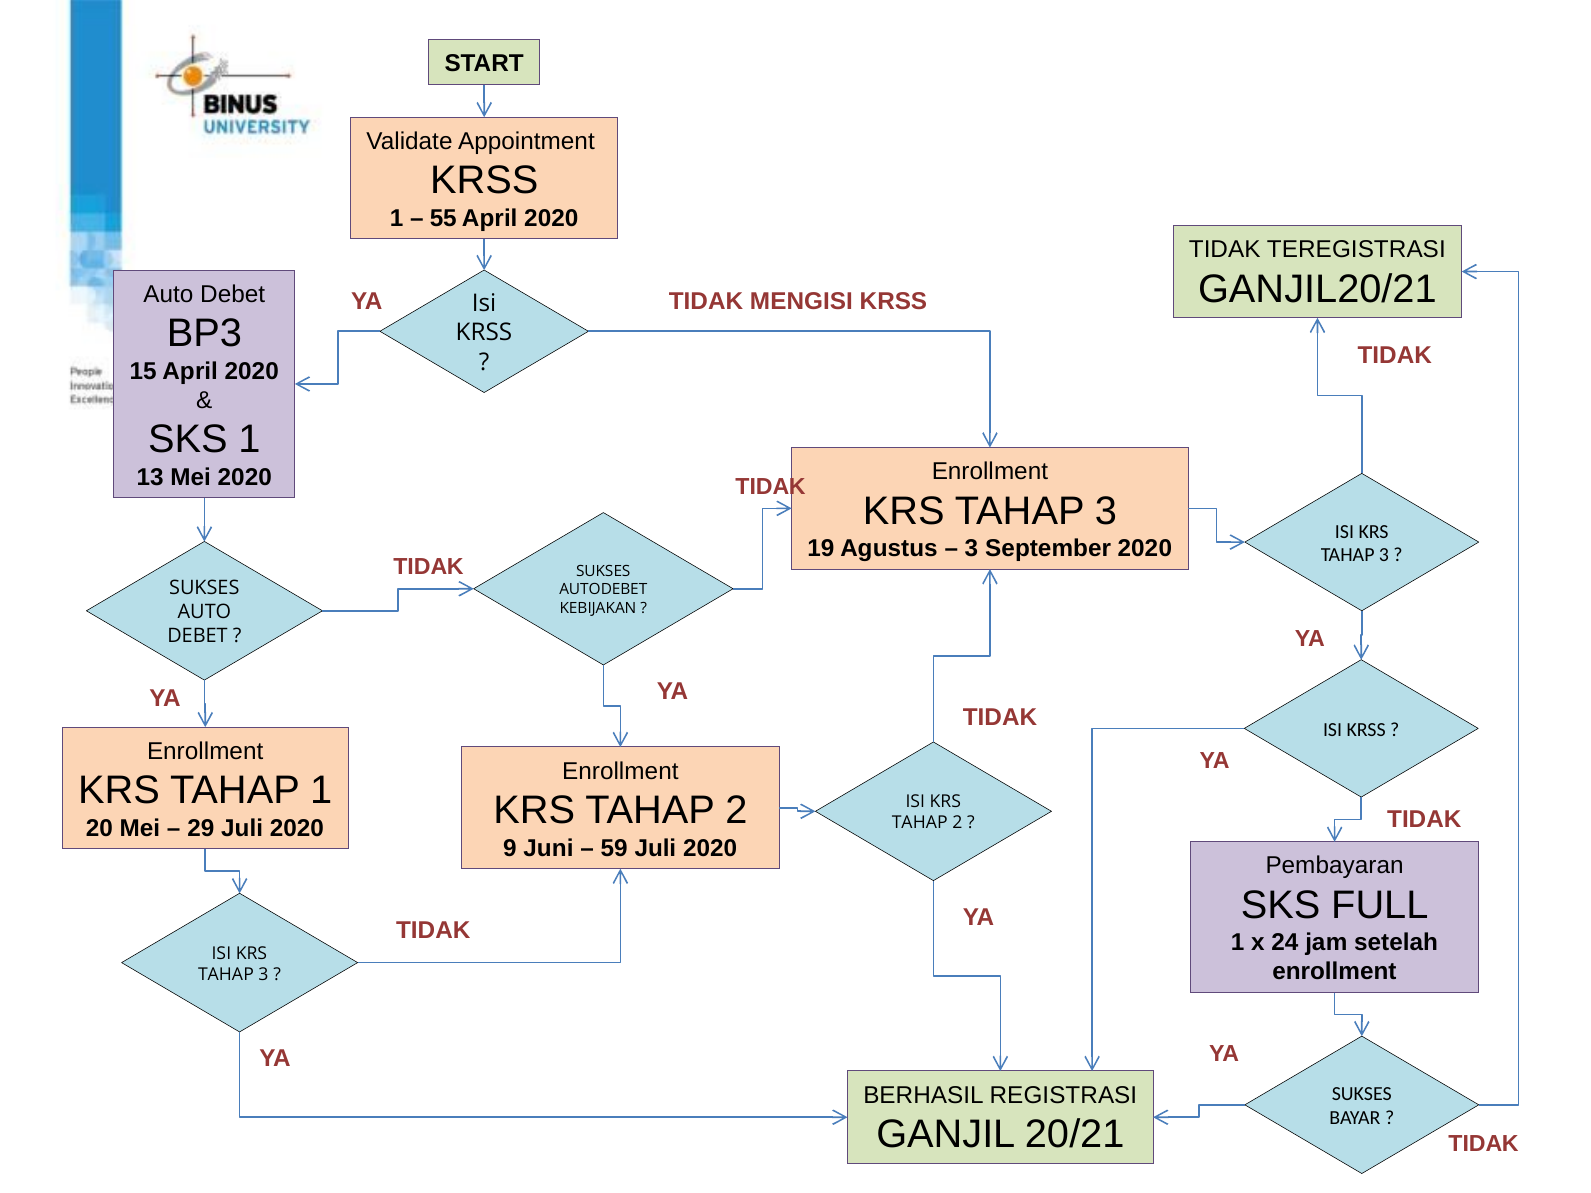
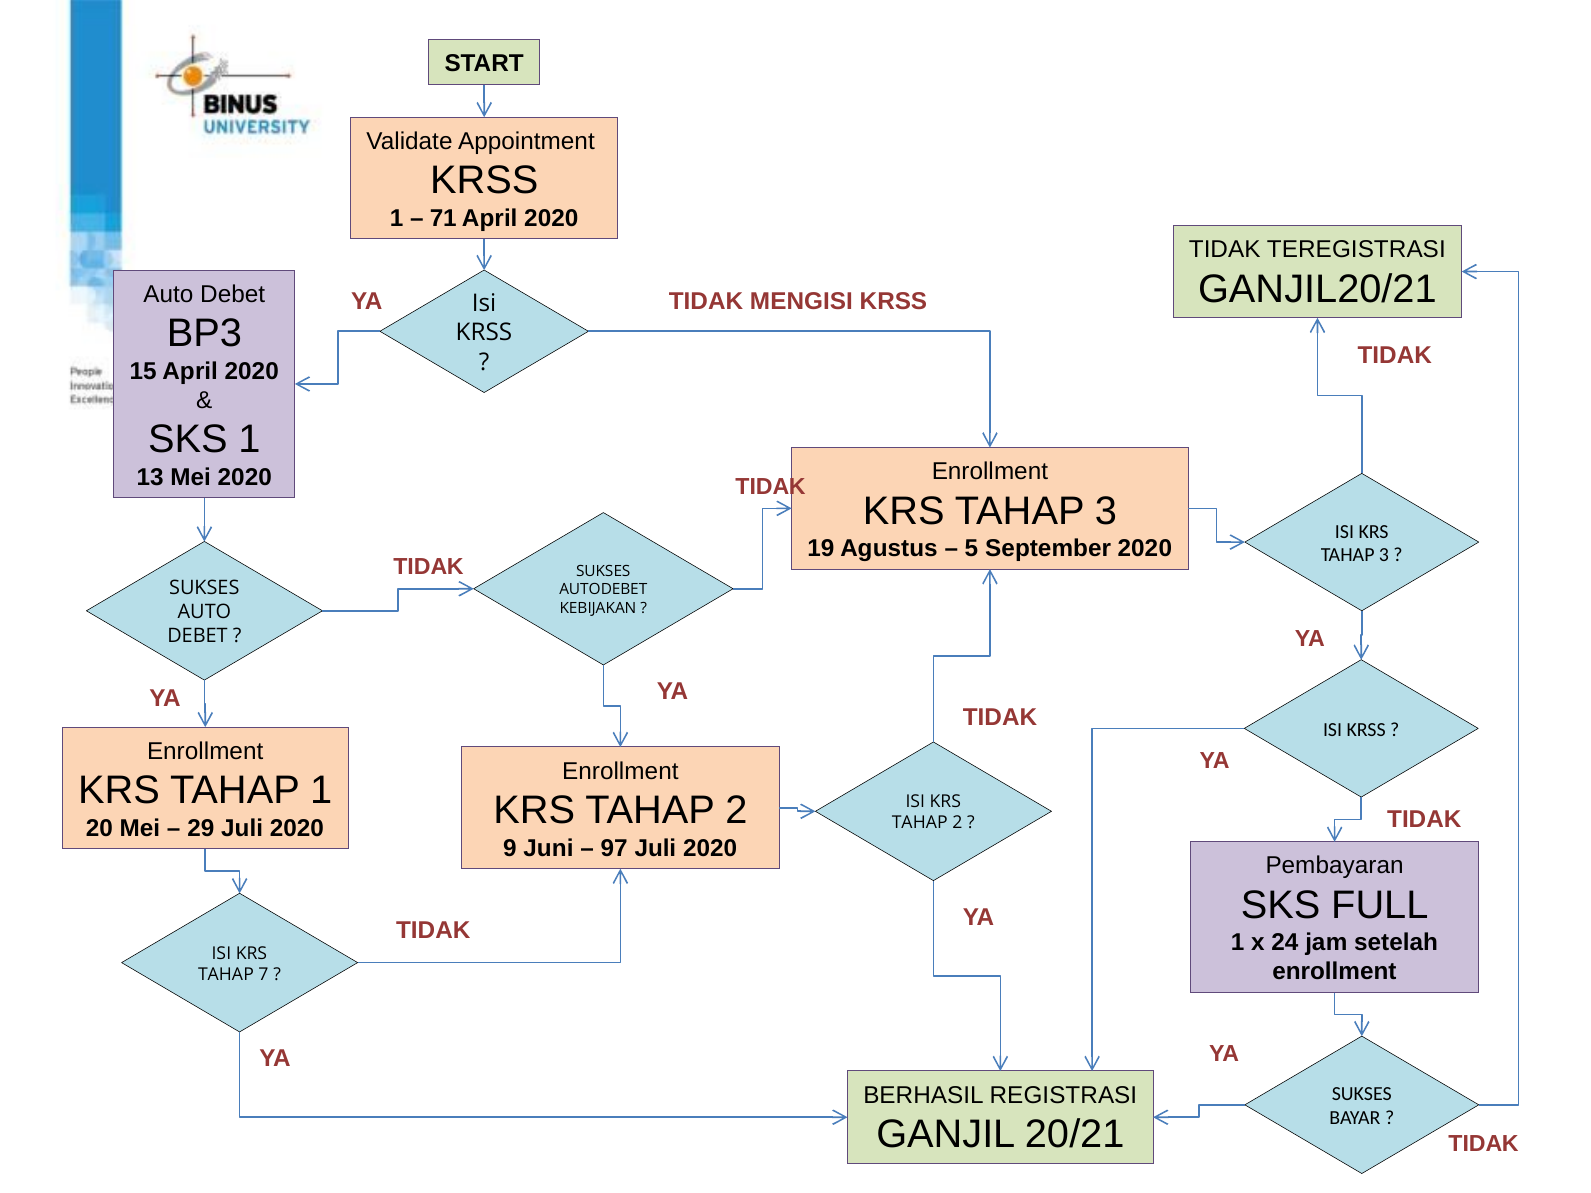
55: 55 -> 71 (443, 218)
3: 3 -> 5 (971, 549)
59: 59 -> 97 (614, 848)
3: 3 -> 7 (263, 975)
